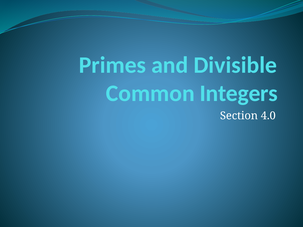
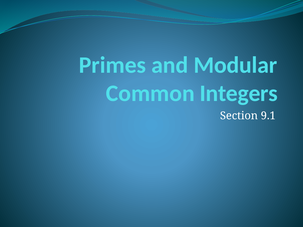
Divisible: Divisible -> Modular (235, 65)
4.0: 4.0 -> 9.1 (268, 116)
